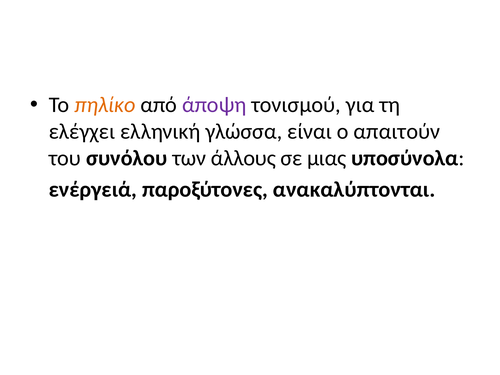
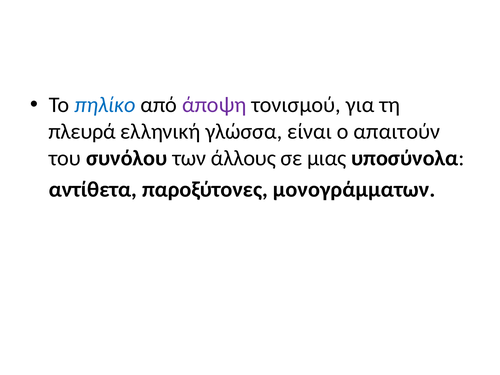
πηλίκο colour: orange -> blue (105, 105)
ελέγχει: ελέγχει -> πλευρά (82, 132)
ενέργειά: ενέργειά -> αντίθετα (93, 189)
ανακαλύπτονται: ανακαλύπτονται -> μονογράμματων (354, 189)
